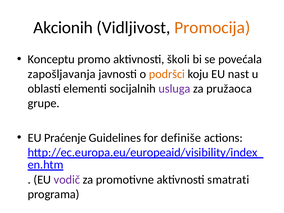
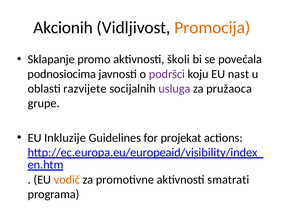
Konceptu: Konceptu -> Sklapanje (51, 59)
zapošljavanja: zapošljavanja -> podnosiocima (62, 74)
podršci colour: orange -> purple (167, 74)
elementi: elementi -> razvijete (85, 89)
Praćenje: Praćenje -> Inkluzije (65, 138)
definiše: definiše -> projekat (181, 138)
vodič colour: purple -> orange (67, 180)
